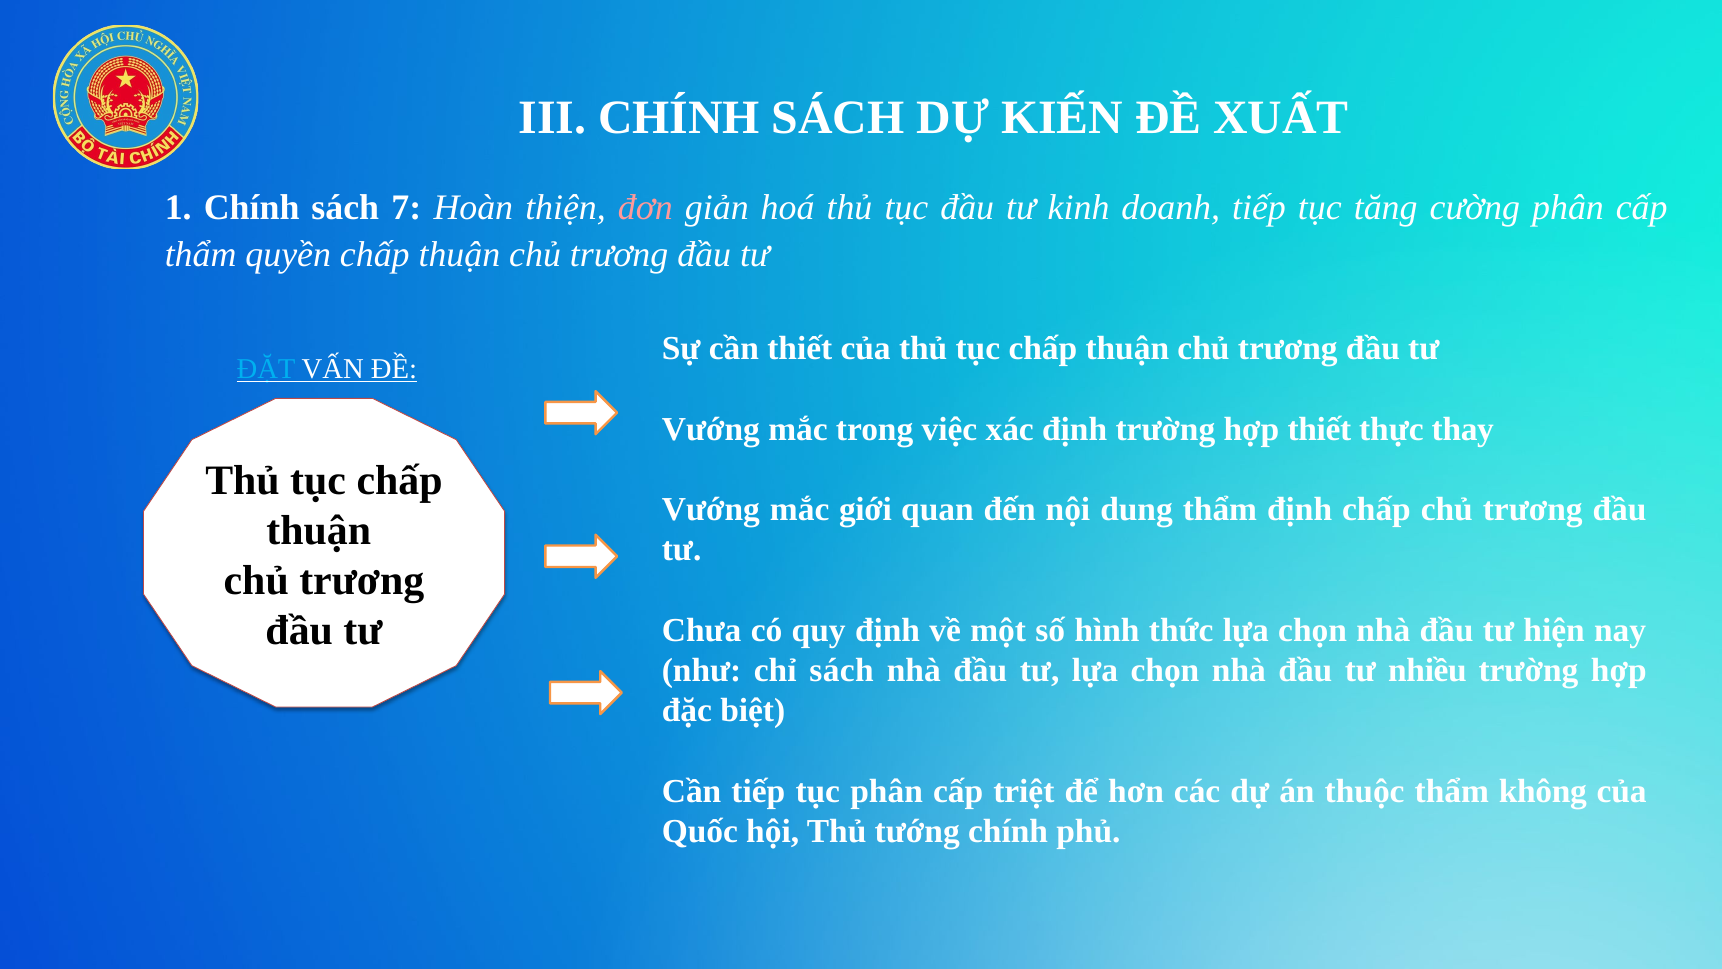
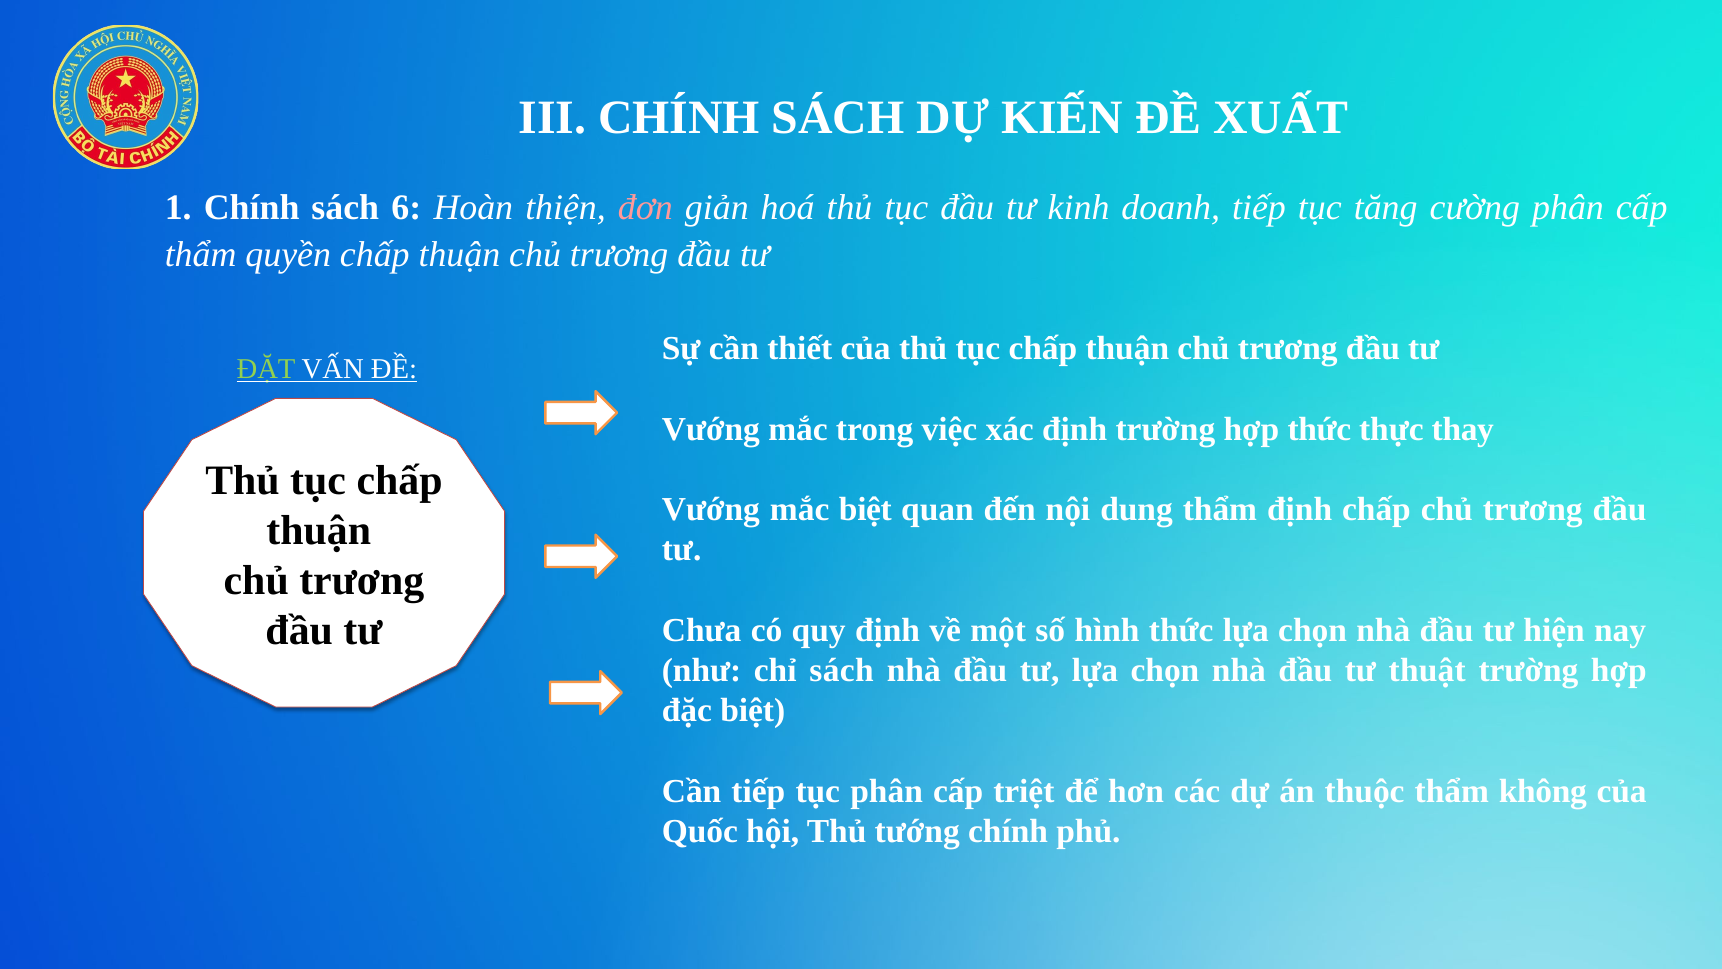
7: 7 -> 6 (406, 207)
ĐẶT colour: light blue -> light green (266, 369)
hợp thiết: thiết -> thức (1319, 429)
mắc giới: giới -> biệt (865, 510)
nhiều: nhiều -> thuật (1427, 670)
